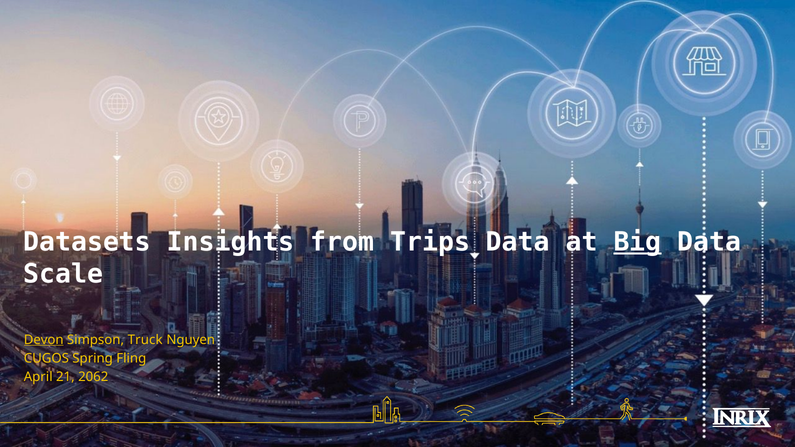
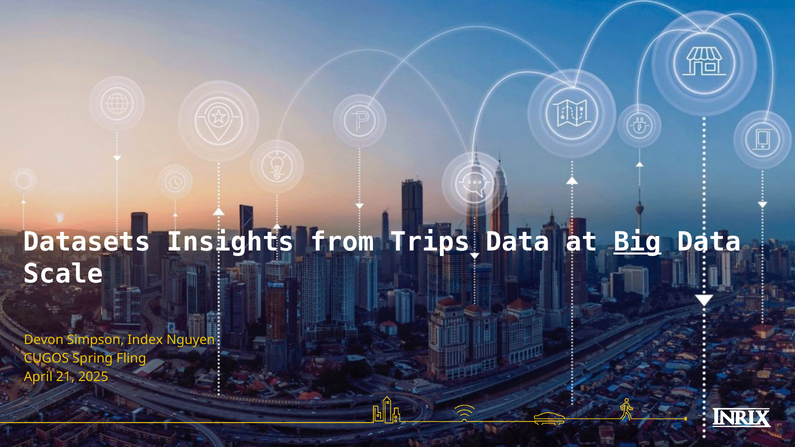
Devon underline: present -> none (44, 340)
Truck: Truck -> Index (145, 340)
2062: 2062 -> 2025 (93, 377)
